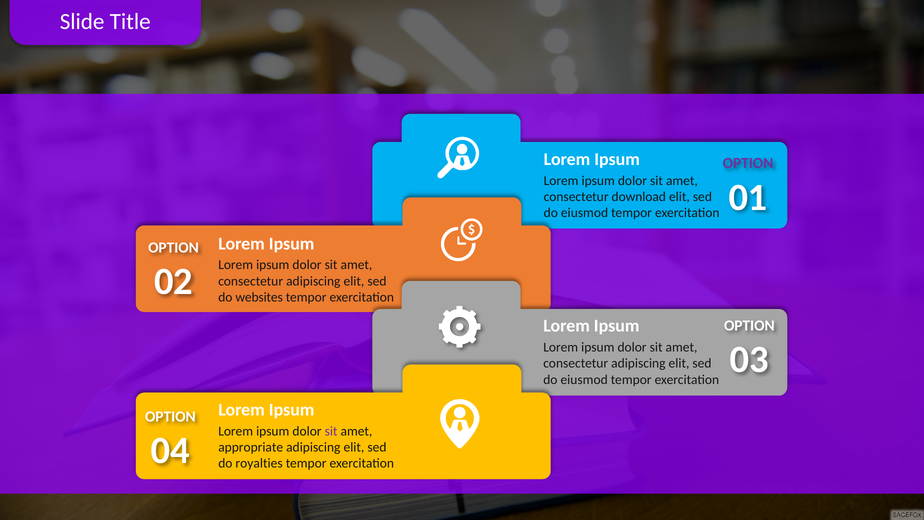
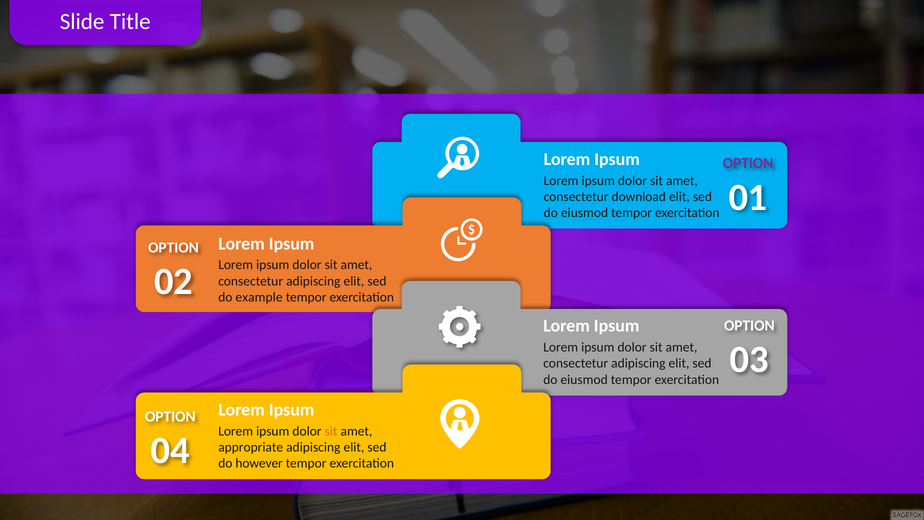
websites: websites -> example (259, 297)
sit colour: purple -> orange (331, 431)
royalties: royalties -> however (259, 463)
